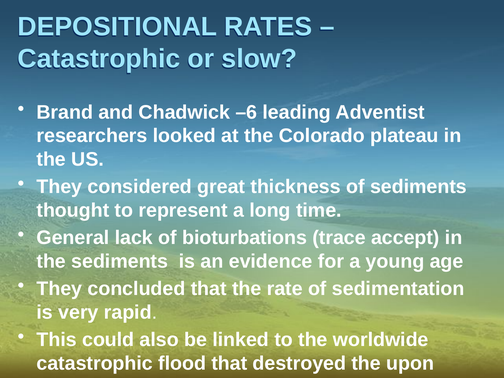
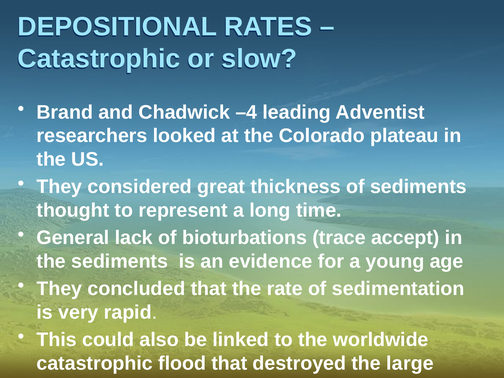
–6: –6 -> –4 (246, 112)
upon: upon -> large (410, 363)
